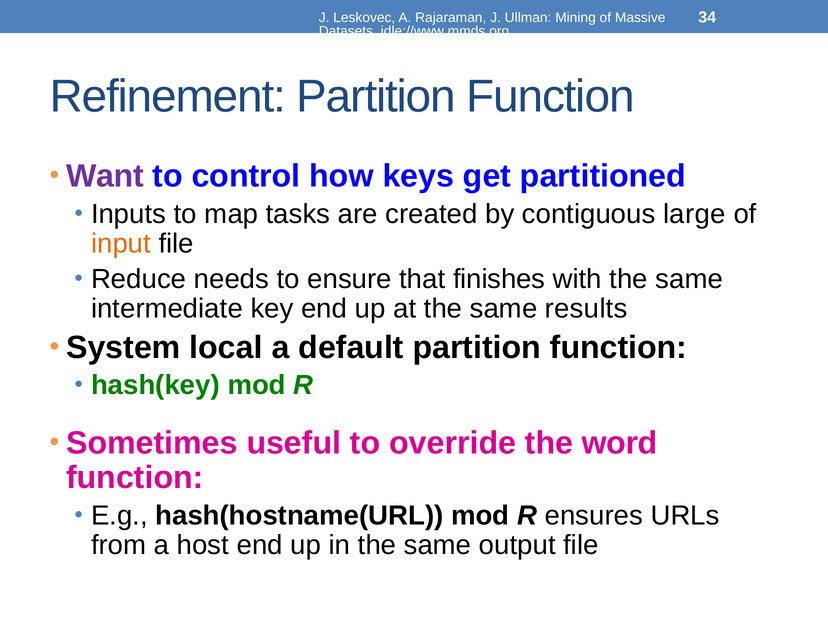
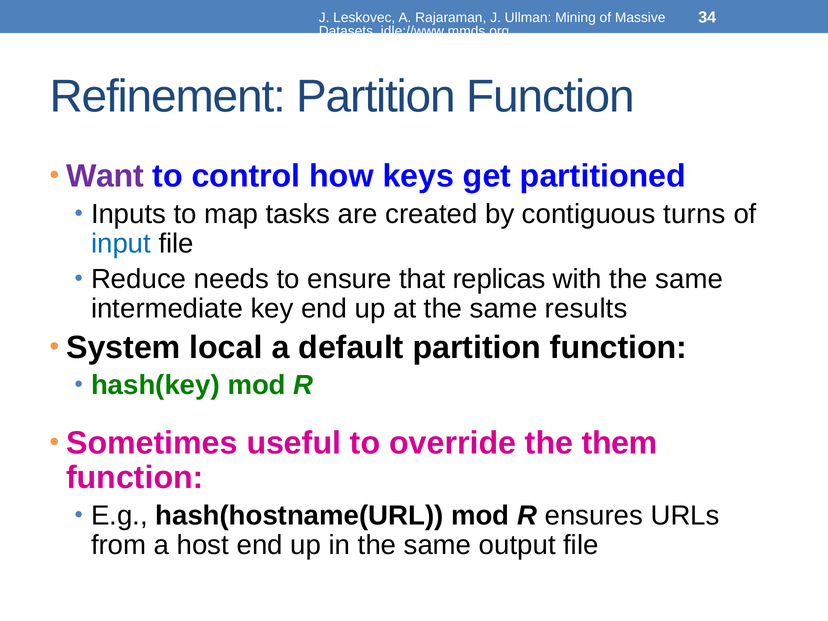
large: large -> turns (694, 214)
input colour: orange -> blue (121, 244)
finishes: finishes -> replicas (499, 279)
word: word -> them (620, 443)
